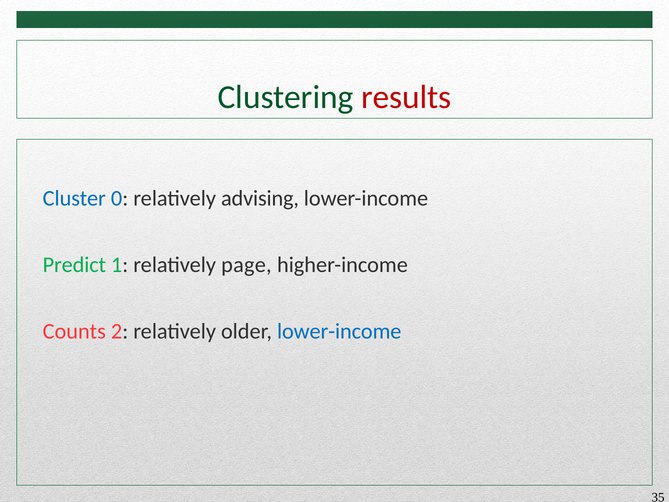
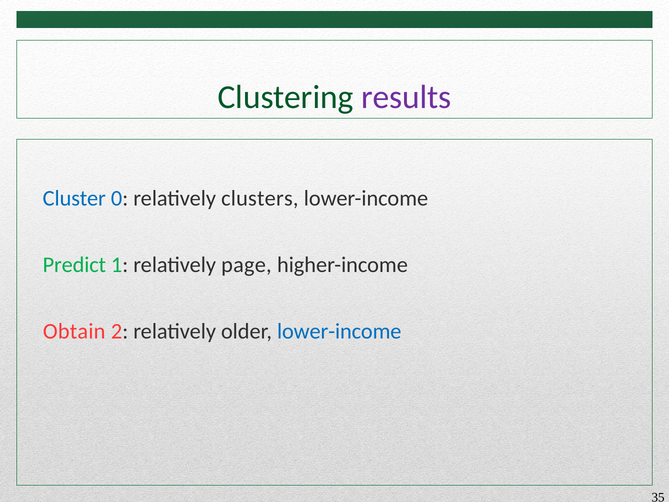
results colour: red -> purple (406, 97)
advising: advising -> clusters (260, 198)
Counts: Counts -> Obtain (74, 331)
